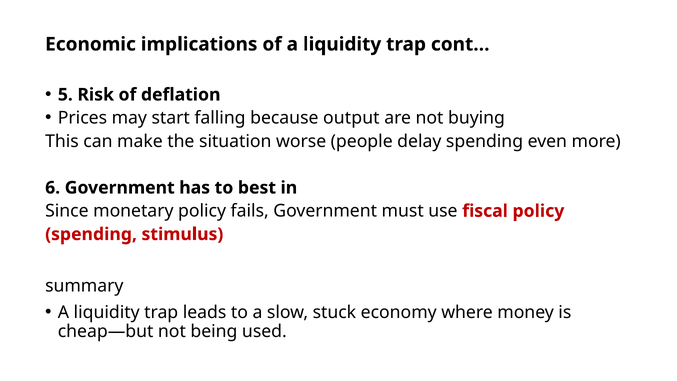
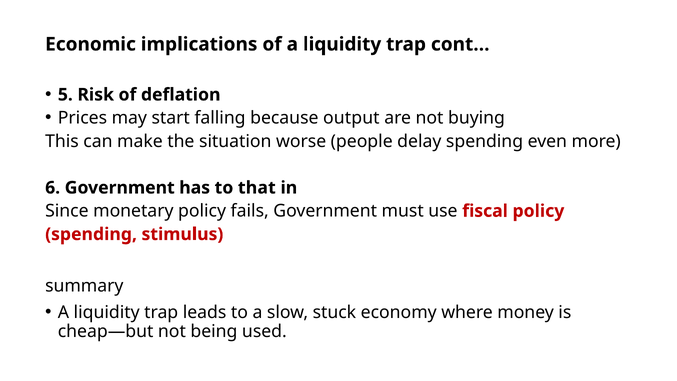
best: best -> that (257, 188)
